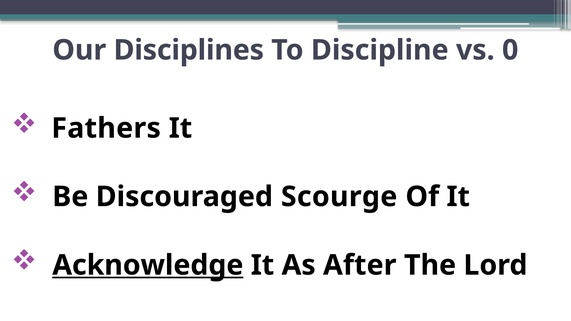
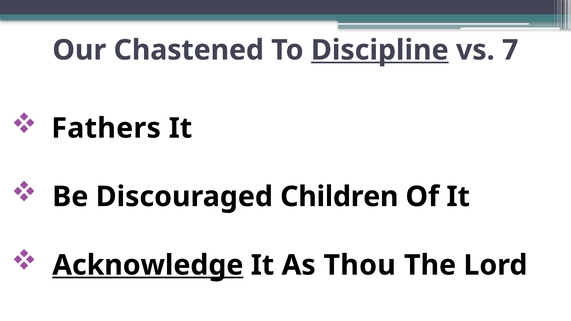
Disciplines: Disciplines -> Chastened (189, 50)
Discipline underline: none -> present (380, 50)
0: 0 -> 7 (510, 50)
Scourge: Scourge -> Children (339, 197)
After: After -> Thou (360, 265)
